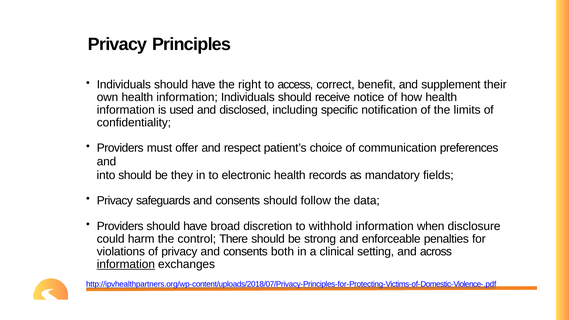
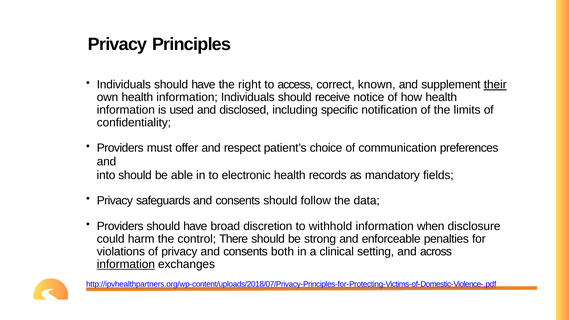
benefit: benefit -> known (377, 85)
their underline: none -> present (495, 85)
they: they -> able (182, 175)
